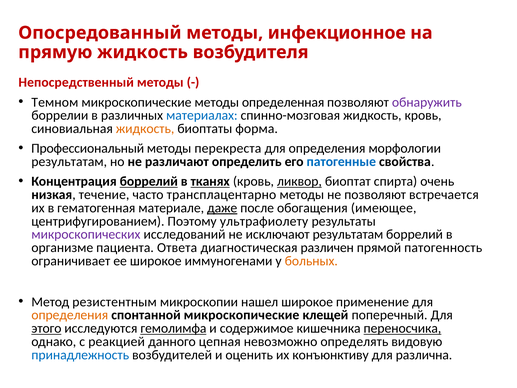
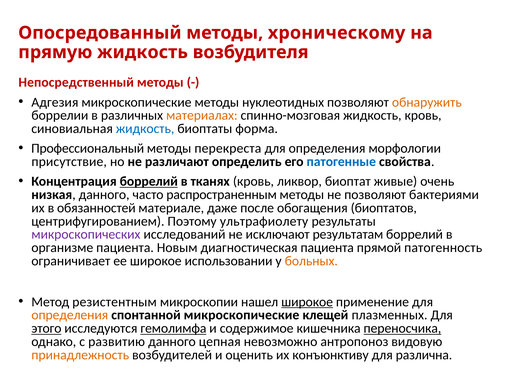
инфекционное: инфекционное -> хроническому (337, 33)
Темном: Темном -> Адгезия (55, 102)
определенная: определенная -> нуклеотидных (283, 102)
обнаружить colour: purple -> orange (427, 102)
материалах colour: blue -> orange (202, 115)
жидкость colour: orange -> blue (145, 129)
результатам: результатам -> присутствие (69, 162)
тканях underline: present -> none (210, 181)
ликвор underline: present -> none (299, 181)
спирта: спирта -> живые (396, 181)
низкая течение: течение -> данного (104, 195)
трансплацентарно: трансплацентарно -> распространенным (222, 195)
встречается: встречается -> бактериями (444, 195)
гематогенная: гематогенная -> обязанностей (96, 208)
даже underline: present -> none (222, 208)
имеющее: имеющее -> биоптатов (384, 208)
Ответа: Ответа -> Новым (177, 248)
диагностическая различен: различен -> пациента (327, 248)
иммуногенами: иммуногенами -> использовании (229, 261)
широкое underline: none -> present (307, 302)
поперечный: поперечный -> плазменных (390, 315)
реакцией: реакцией -> развитию (117, 341)
определять: определять -> антропоноз (354, 341)
принадлежность colour: blue -> orange (80, 355)
